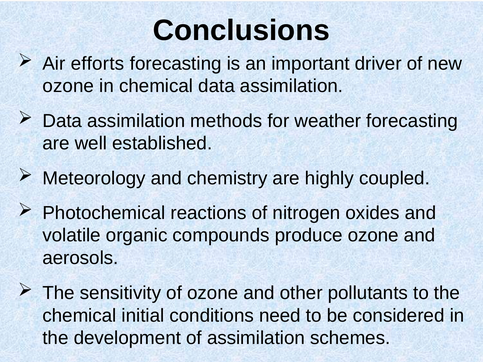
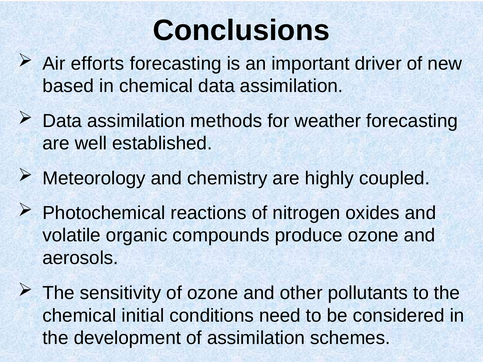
ozone: ozone -> based (68, 86)
